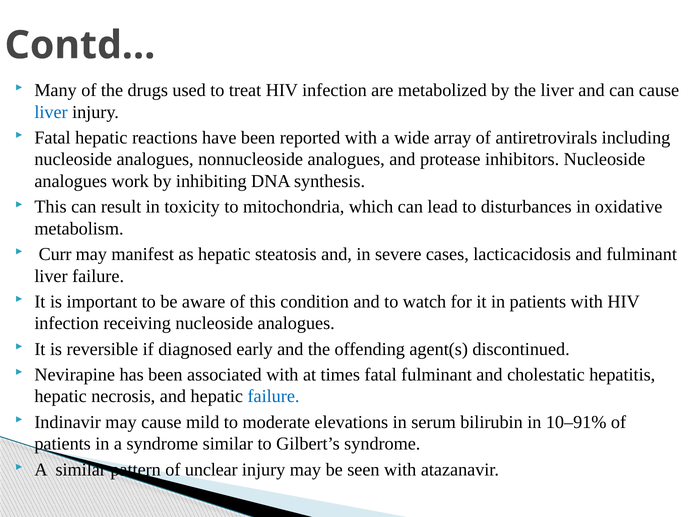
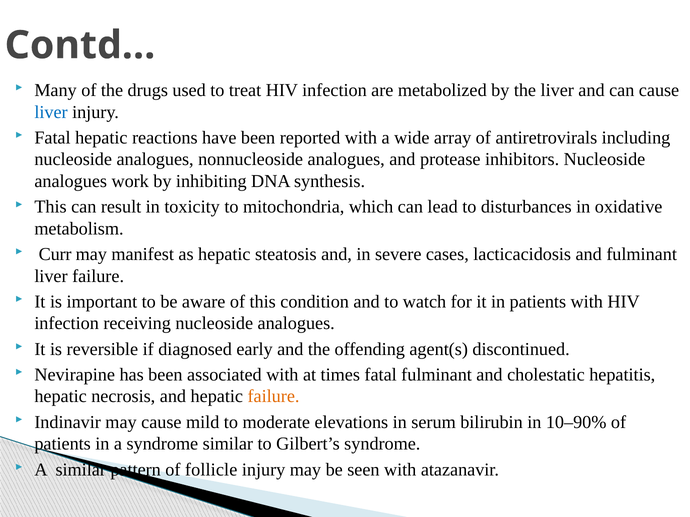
failure colour: blue -> orange (274, 397)
10–91%: 10–91% -> 10–90% (576, 423)
unclear: unclear -> follicle (211, 470)
